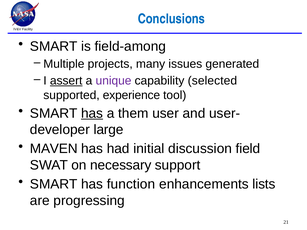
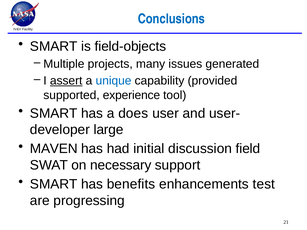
field-among: field-among -> field-objects (130, 46)
unique colour: purple -> blue (114, 81)
selected: selected -> provided (212, 81)
has underline: present -> none (92, 113)
them: them -> does (133, 113)
function: function -> benefits (131, 184)
lists: lists -> test (264, 184)
